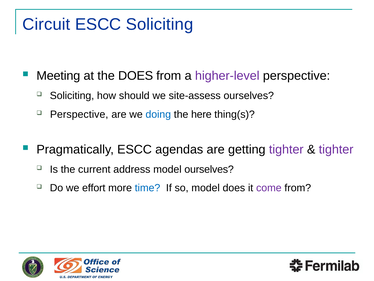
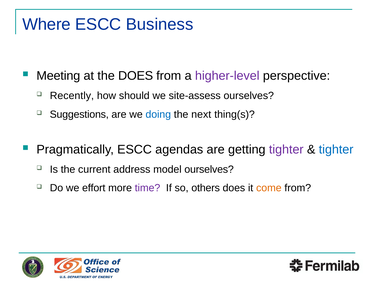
Circuit: Circuit -> Where (47, 24)
ESCC Soliciting: Soliciting -> Business (160, 24)
Soliciting: Soliciting -> Recently (72, 95)
Perspective: Perspective -> Suggestions (79, 114)
here: here -> next (201, 114)
tighter colour: purple -> blue (336, 149)
time colour: blue -> purple (147, 188)
so model: model -> others (206, 188)
come colour: purple -> orange (269, 188)
